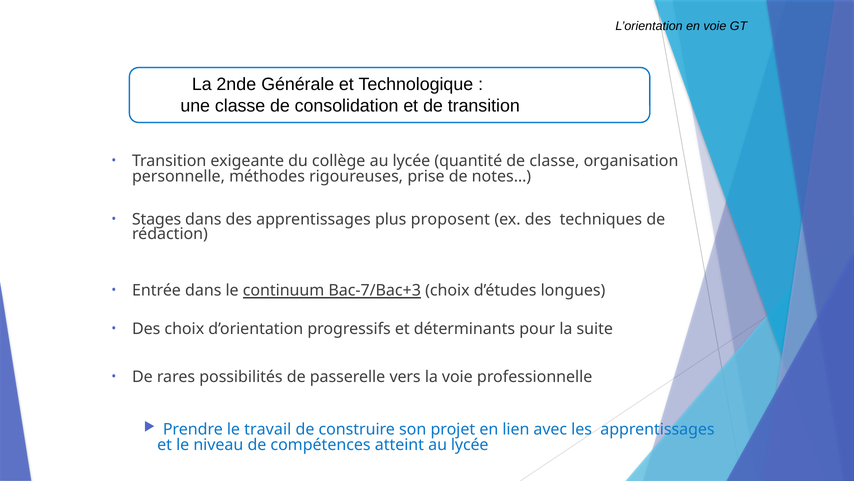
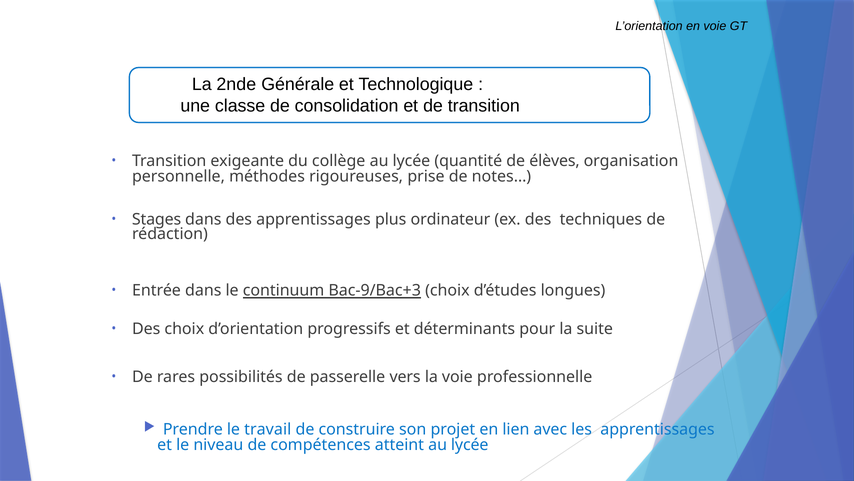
de classe: classe -> élèves (555, 161)
proposent: proposent -> ordinateur (450, 219)
Bac-7/Bac+3: Bac-7/Bac+3 -> Bac-9/Bac+3 (375, 290)
